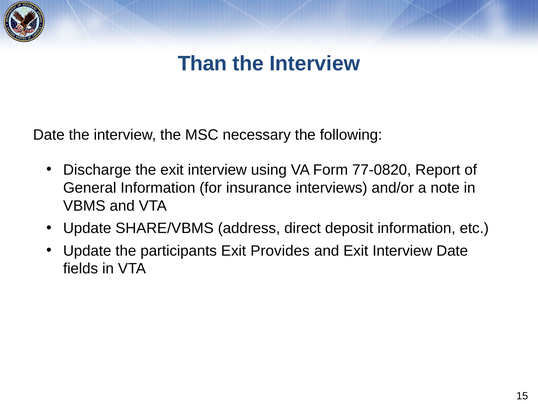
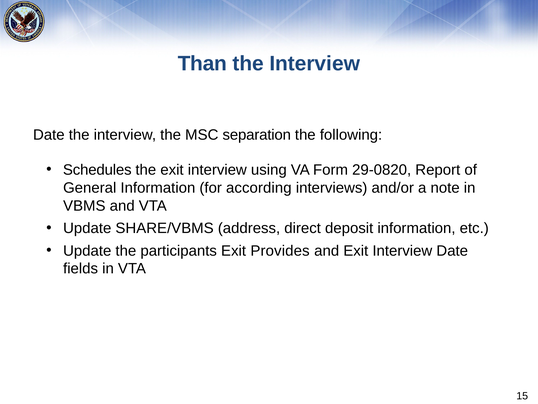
necessary: necessary -> separation (257, 135)
Discharge: Discharge -> Schedules (97, 170)
77-0820: 77-0820 -> 29-0820 (382, 170)
insurance: insurance -> according (259, 188)
